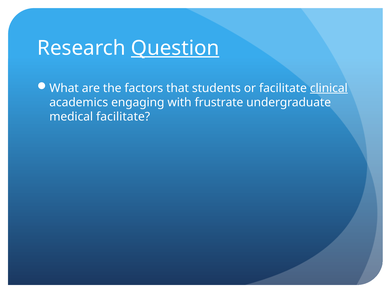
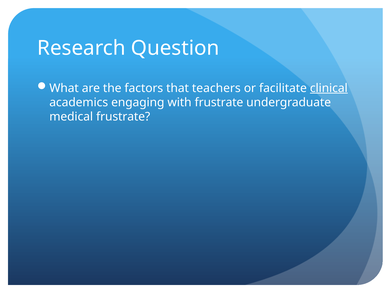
Question underline: present -> none (175, 48)
students: students -> teachers (216, 88)
medical facilitate: facilitate -> frustrate (123, 117)
